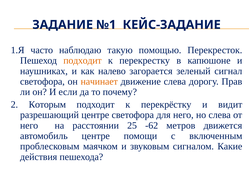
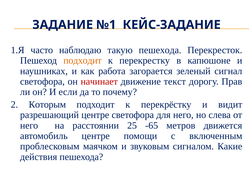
такую помощью: помощью -> пешехода (160, 50)
налево: налево -> работа (112, 71)
начинает colour: orange -> red (99, 81)
движение слева: слева -> текст (175, 81)
-62: -62 -> -65 (152, 125)
